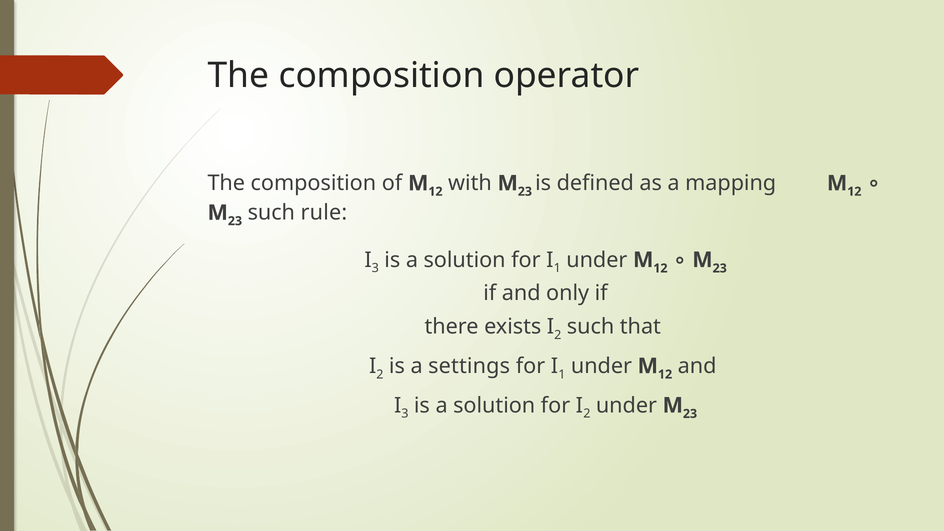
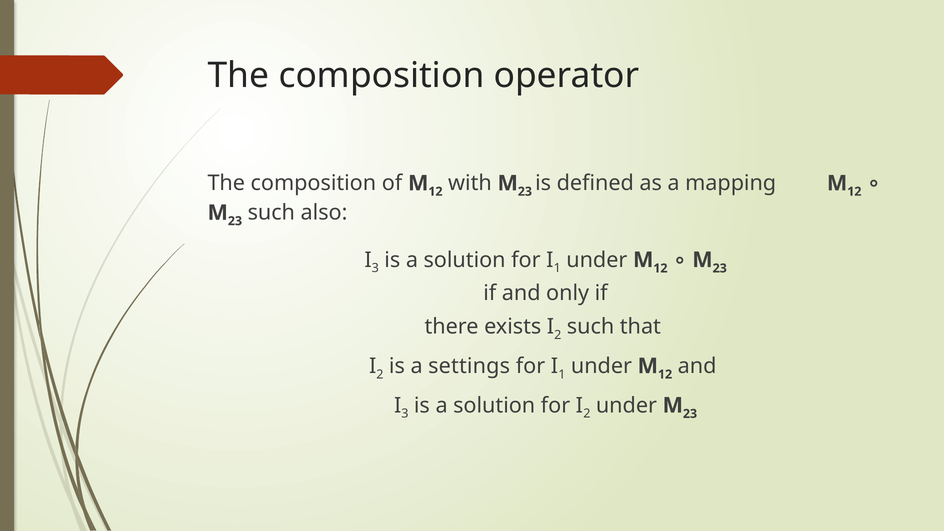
rule: rule -> also (324, 213)
